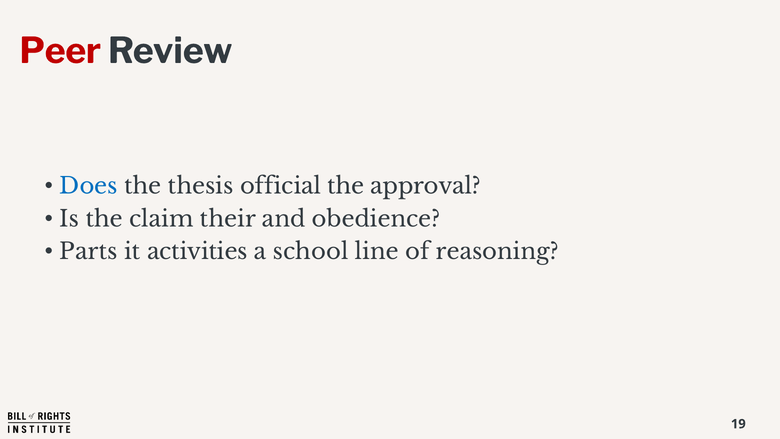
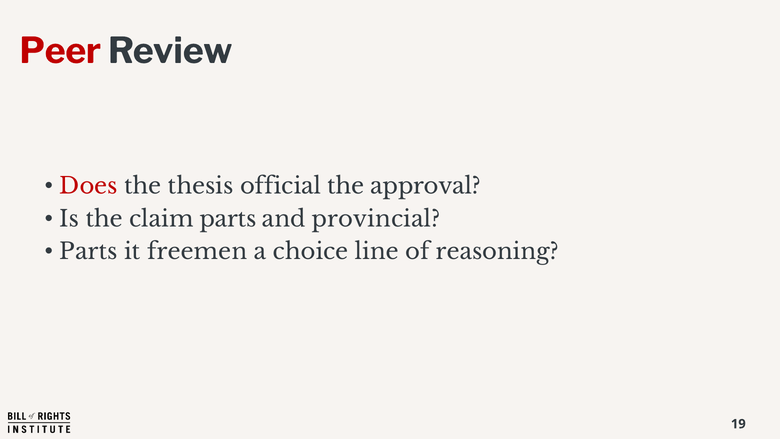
Does colour: blue -> red (89, 186)
claim their: their -> parts (228, 219)
obedience: obedience -> provincial (376, 219)
activities: activities -> freemen (197, 252)
school: school -> choice (311, 252)
